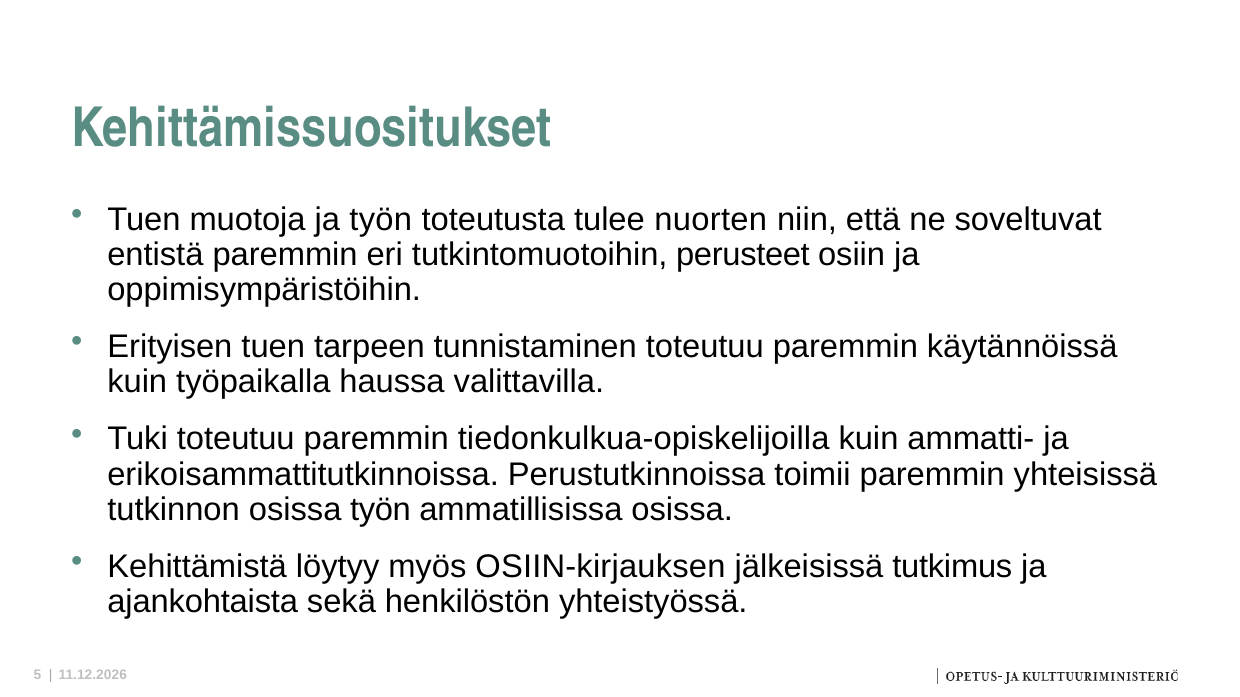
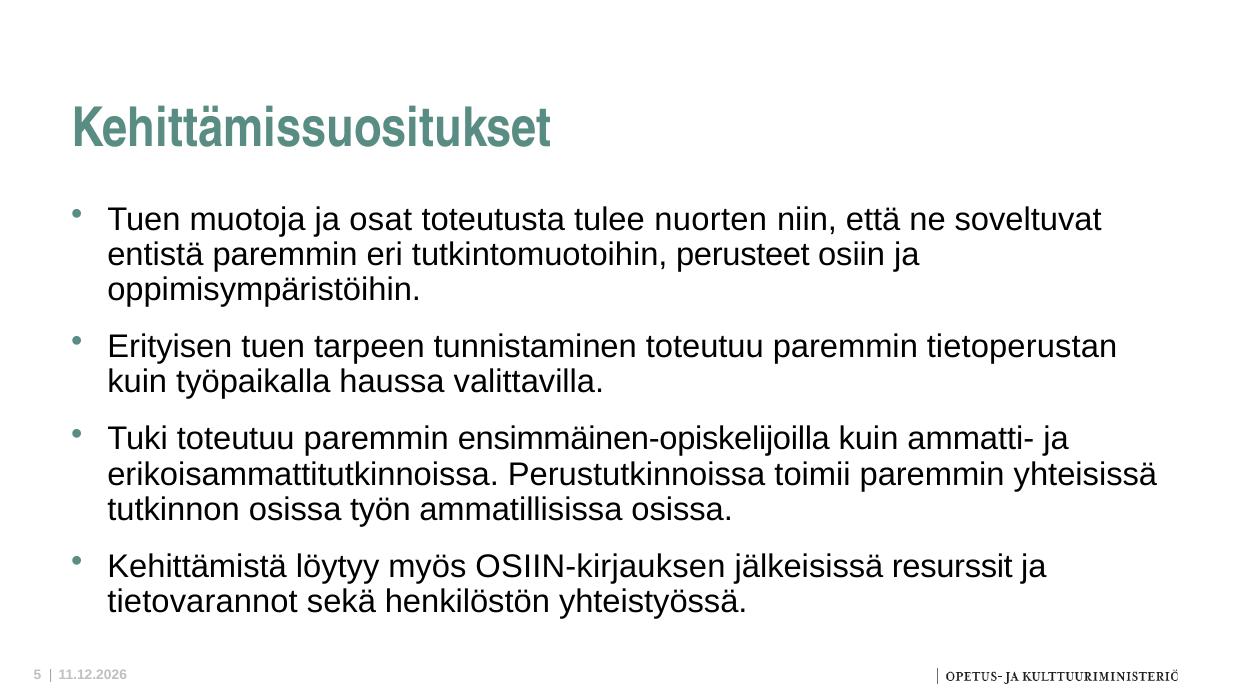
ja työn: työn -> osat (381, 219)
käytännöissä: käytännöissä -> tietoperustan (1022, 347)
tiedonkulkua-opiskelijoilla: tiedonkulkua-opiskelijoilla -> ensimmäinen-opiskelijoilla (644, 440)
tutkimus: tutkimus -> resurssit (952, 567)
ajankohtaista: ajankohtaista -> tietovarannot (203, 603)
